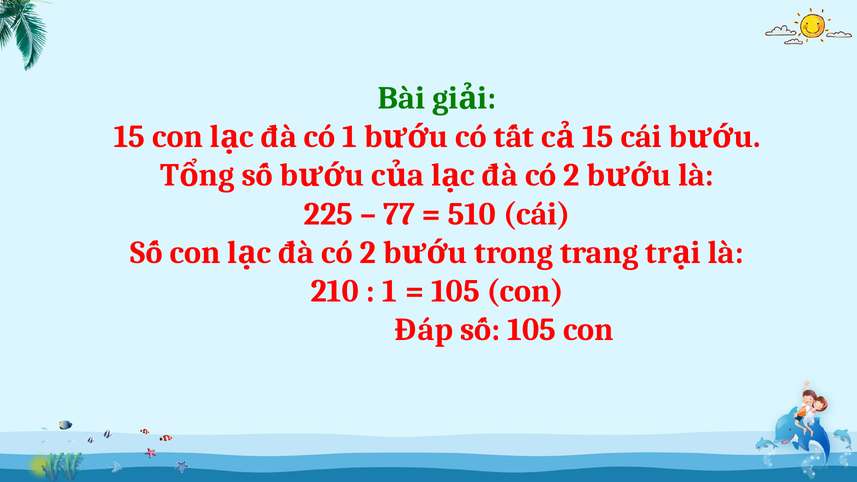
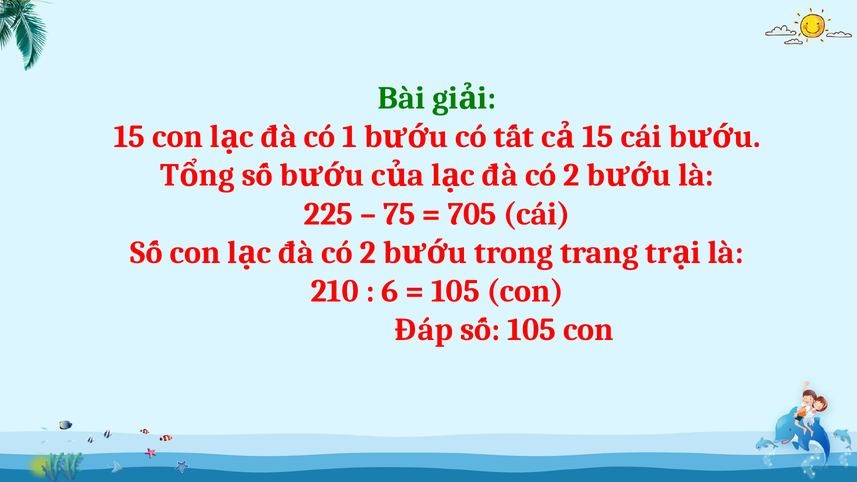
77: 77 -> 75 (399, 214)
510: 510 -> 705 (472, 214)
1: 1 -> 6 (390, 291)
